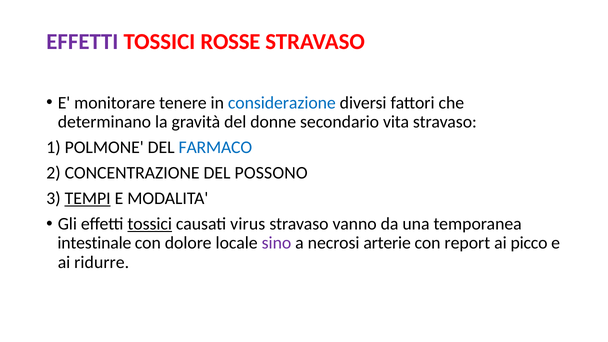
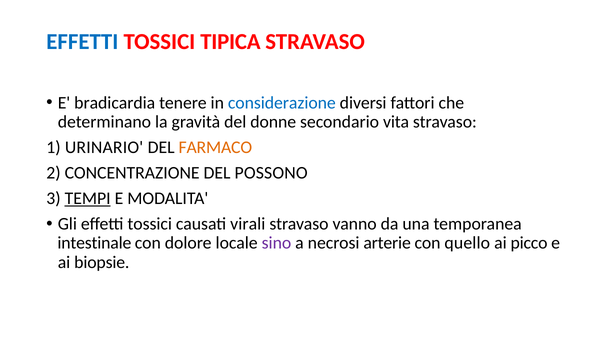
EFFETTI colour: purple -> blue (82, 42)
ROSSE: ROSSE -> TIPICA (230, 42)
monitorare: monitorare -> bradicardia (115, 103)
POLMONE: POLMONE -> URINARIO (104, 147)
FARMACO colour: blue -> orange (215, 147)
tossici underline: present -> none (150, 224)
virus: virus -> virali (248, 224)
report: report -> quello (467, 243)
ridurre: ridurre -> biopsie (102, 262)
